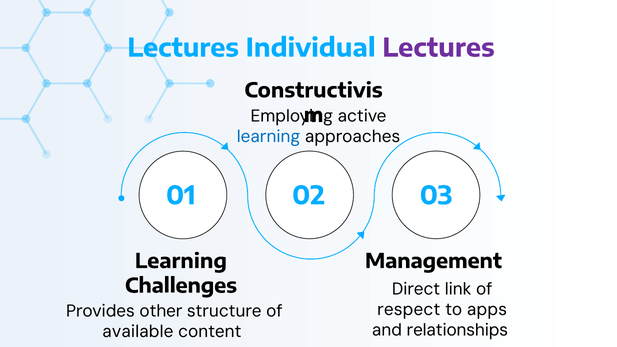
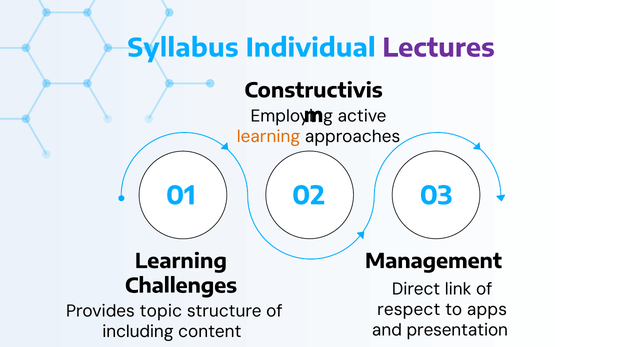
Lectures: Lectures -> Syllabus (183, 48)
learning colour: blue -> orange (269, 137)
other: other -> topic (161, 311)
relationships: relationships -> presentation (457, 330)
available: available -> including (138, 332)
